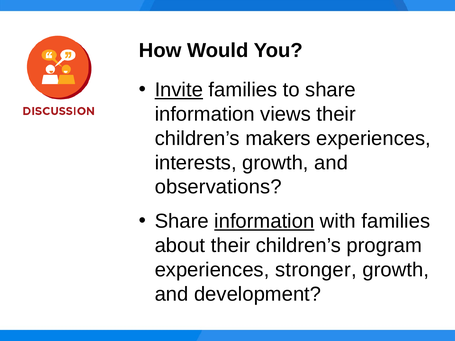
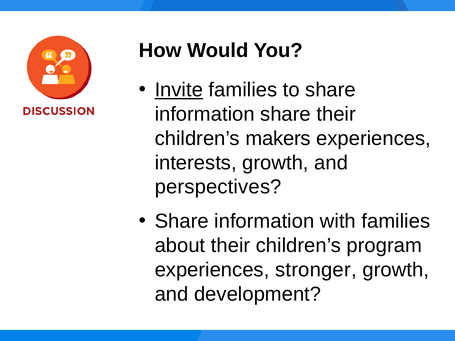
information views: views -> share (286, 114)
observations: observations -> perspectives (218, 187)
information underline: present -> none (264, 221)
